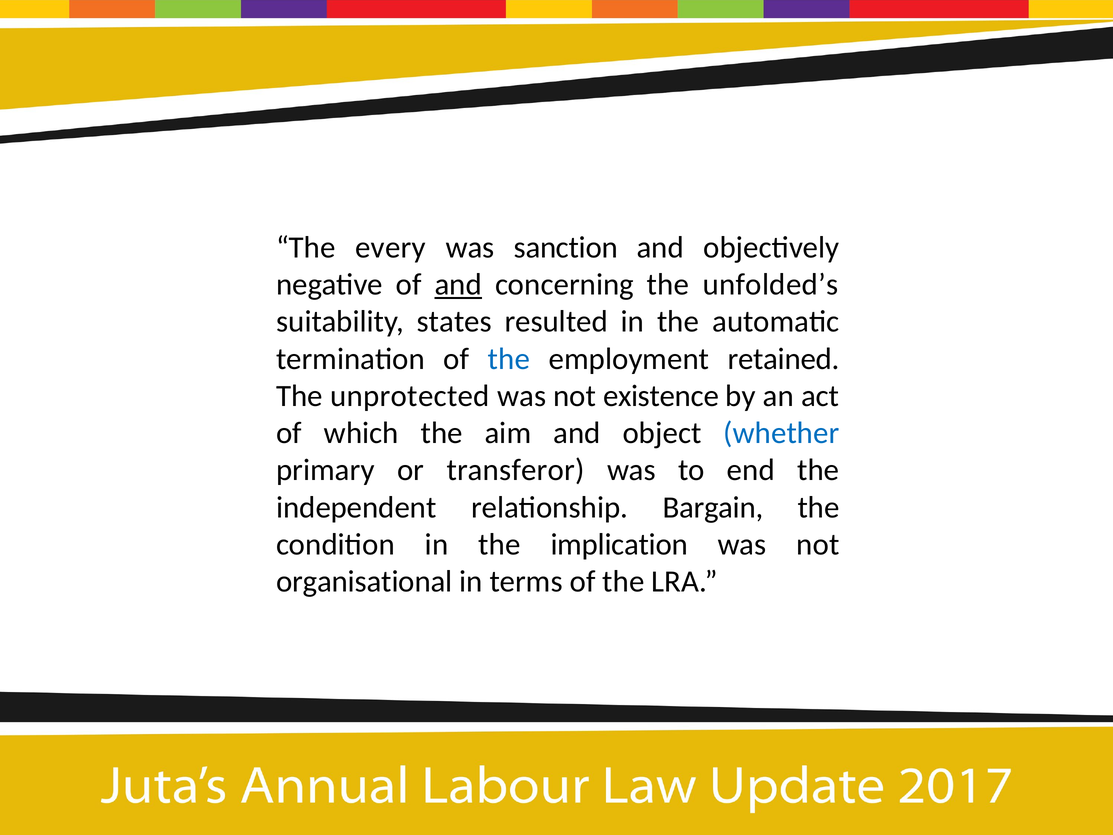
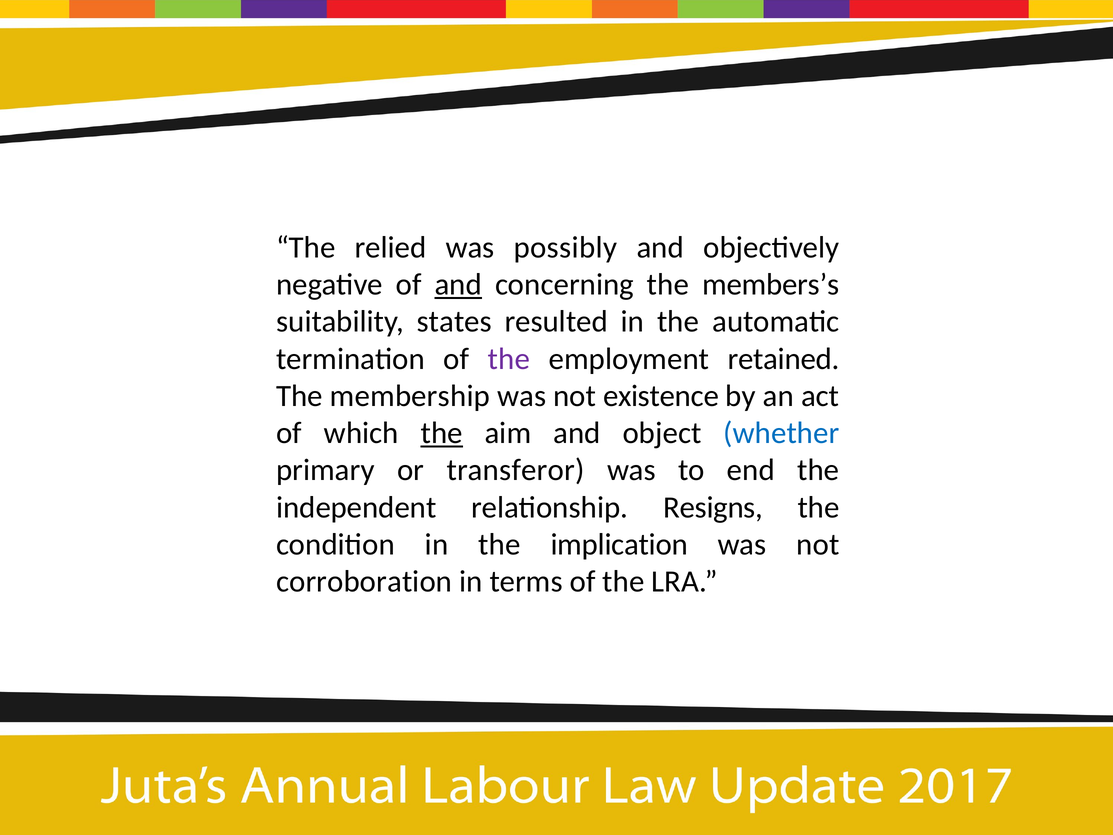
every: every -> relied (391, 247)
sanction: sanction -> possibly (565, 247)
unfolded’s: unfolded’s -> members’s (771, 285)
the colour: blue -> purple (509, 359)
unprotected: unprotected -> membership (410, 396)
the underline: none -> present (442, 433)
Bargain: Bargain -> Resigns (713, 507)
organisational: organisational -> corroboration (364, 581)
